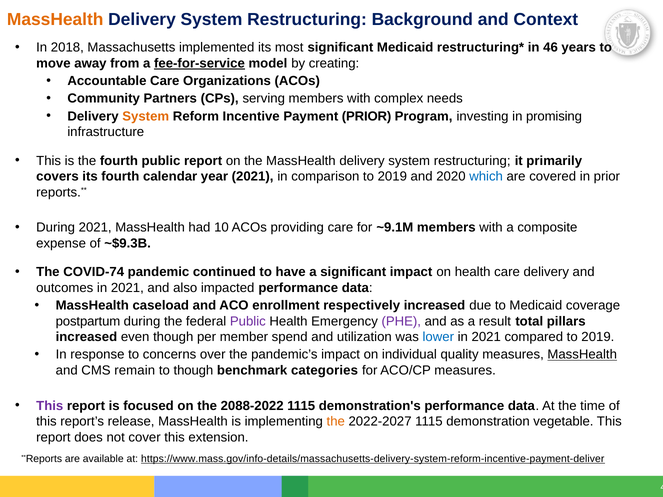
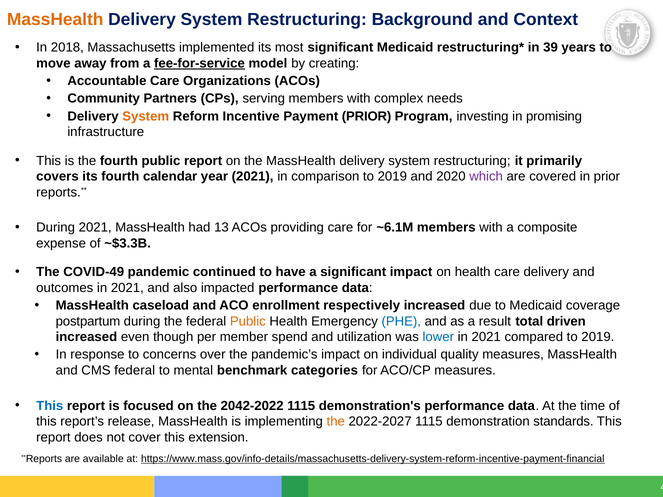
46: 46 -> 39 (550, 48)
which colour: blue -> purple (486, 177)
10: 10 -> 13 (221, 228)
~9.1M: ~9.1M -> ~6.1M (395, 228)
~$9.3B: ~$9.3B -> ~$3.3B (128, 244)
COVID-74: COVID-74 -> COVID-49 (94, 272)
Public colour: purple -> orange (248, 321)
PHE colour: purple -> blue (401, 321)
pillars: pillars -> driven (566, 321)
MassHealth underline: present -> none (582, 355)
CMS remain: remain -> federal (135, 371)
to though: though -> mental (193, 371)
This colour: purple -> blue (50, 406)
2088-2022: 2088-2022 -> 2042-2022 (252, 406)
vegetable: vegetable -> standards (563, 422)
https://www.mass.gov/info-details/massachusetts-delivery-system-reform-incentive-payment-deliver: https://www.mass.gov/info-details/massachusetts-delivery-system-reform-incentive-payment-deliver -> https://www.mass.gov/info-details/massachusetts-delivery-system-reform-incentive-payment-financial (373, 459)
